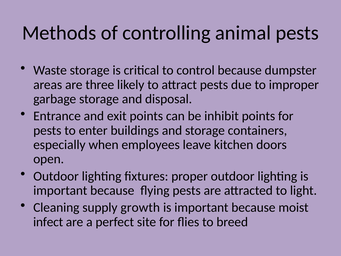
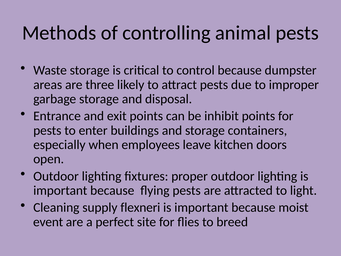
growth: growth -> flexneri (140, 207)
infect: infect -> event (48, 222)
